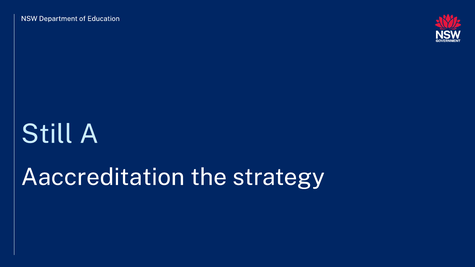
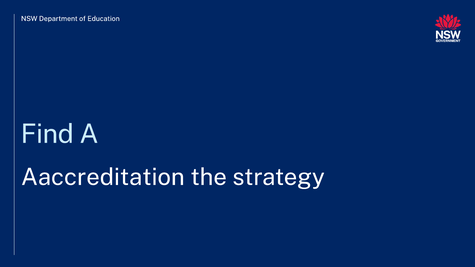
Still: Still -> Find (47, 134)
